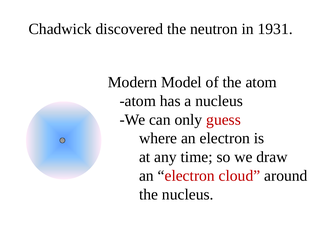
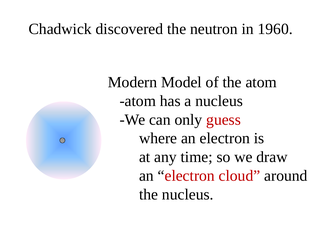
1931: 1931 -> 1960 (275, 29)
